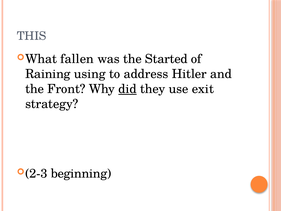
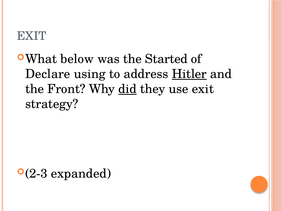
THIS: THIS -> EXIT (32, 36)
fallen: fallen -> below (77, 59)
Raining: Raining -> Declare (48, 74)
Hitler underline: none -> present (189, 74)
beginning: beginning -> expanded (81, 173)
